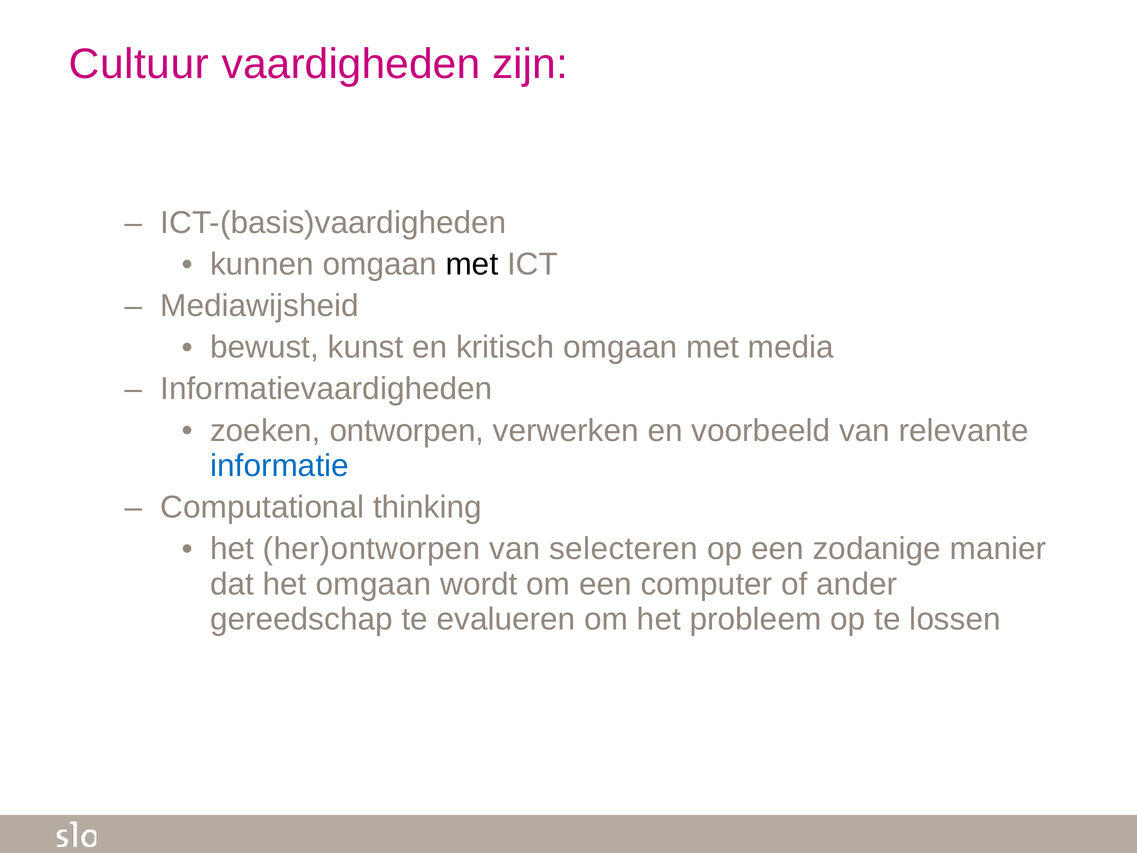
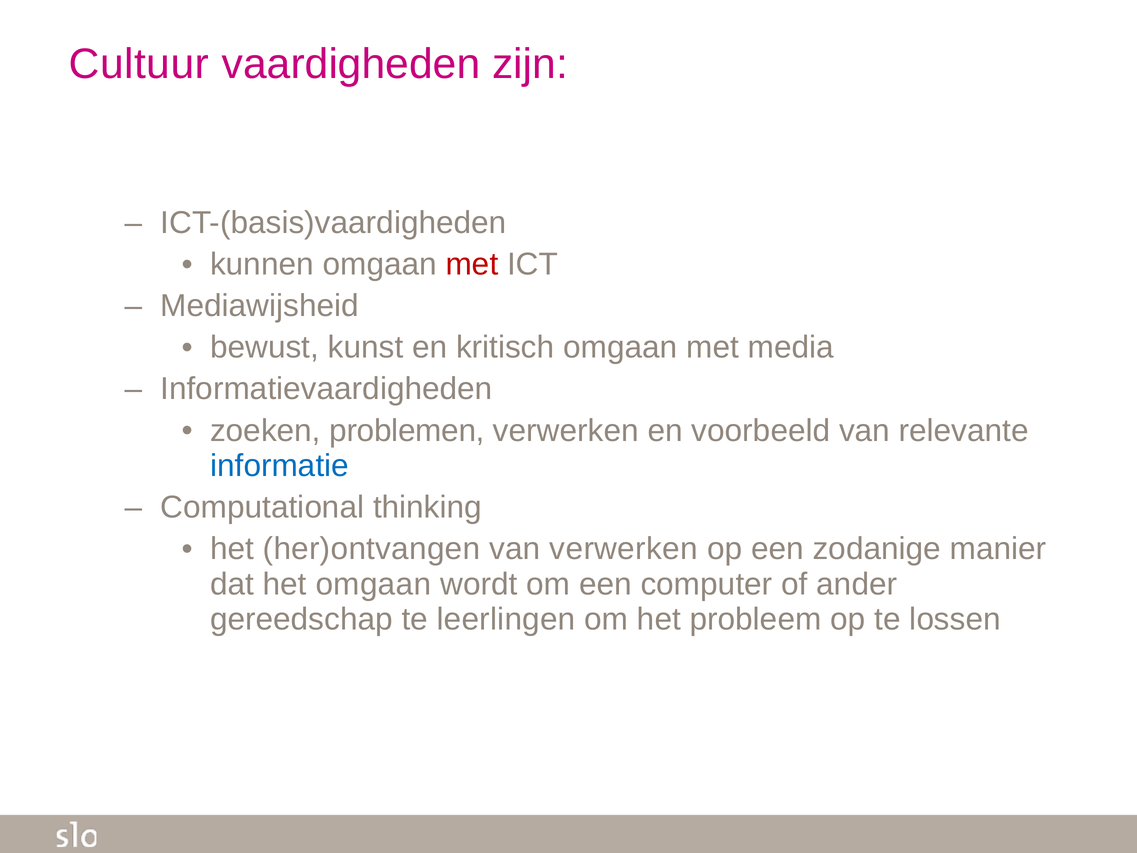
met colour: black -> red (472, 264)
ontworpen: ontworpen -> problemen (407, 430)
her)ontworpen: her)ontworpen -> her)ontvangen (372, 549)
van selecteren: selecteren -> verwerken (624, 549)
evalueren: evalueren -> leerlingen (506, 619)
